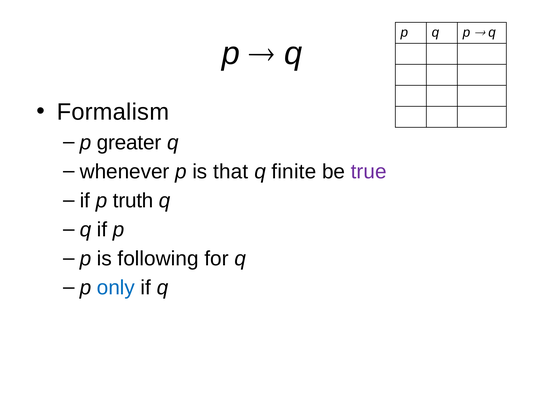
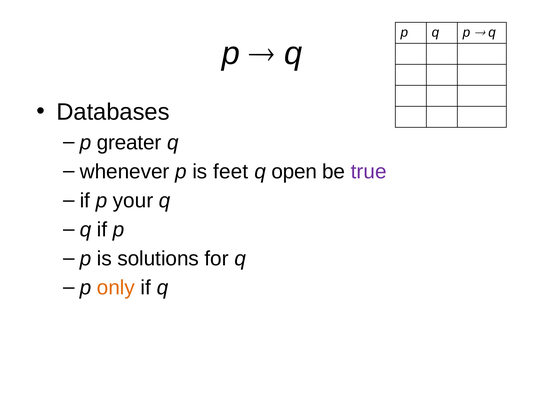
Formalism: Formalism -> Databases (113, 112)
that: that -> feet (231, 171)
finite: finite -> open (294, 171)
truth: truth -> your (133, 201)
following: following -> solutions (158, 259)
only colour: blue -> orange (116, 288)
